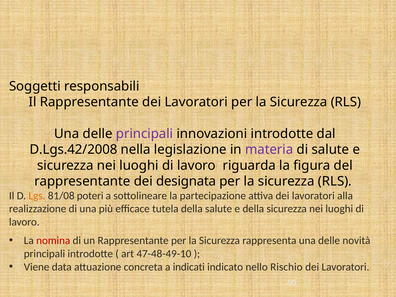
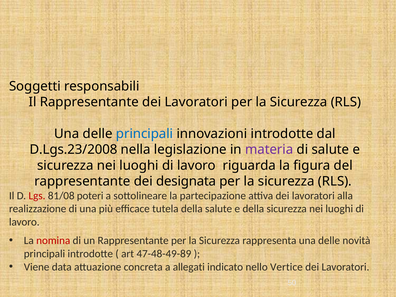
principali colour: purple -> blue (145, 134)
D.Lgs.42/2008: D.Lgs.42/2008 -> D.Lgs.23/2008 (73, 150)
Lgs colour: orange -> red (37, 196)
47-48-49-10: 47-48-49-10 -> 47-48-49-89 (164, 254)
indicati: indicati -> allegati (189, 267)
Rischio: Rischio -> Vertice (286, 267)
